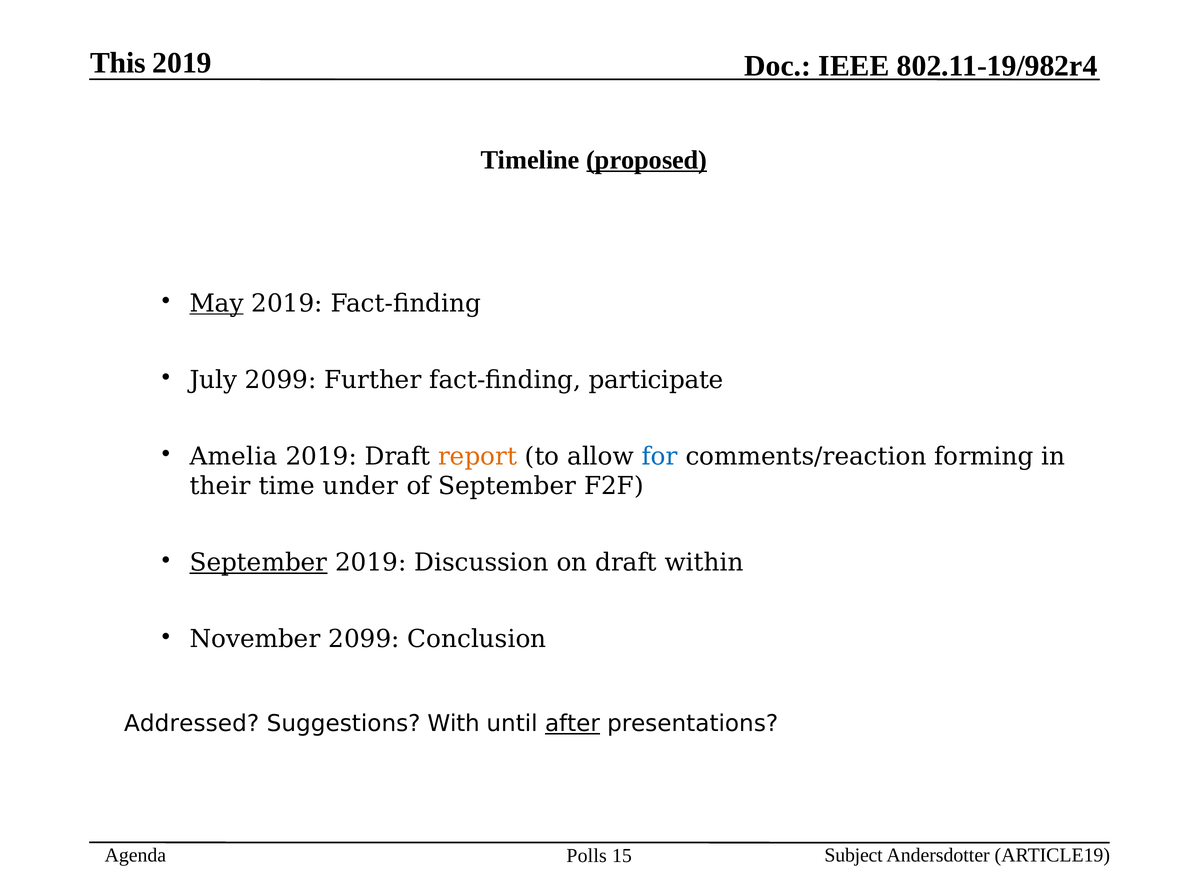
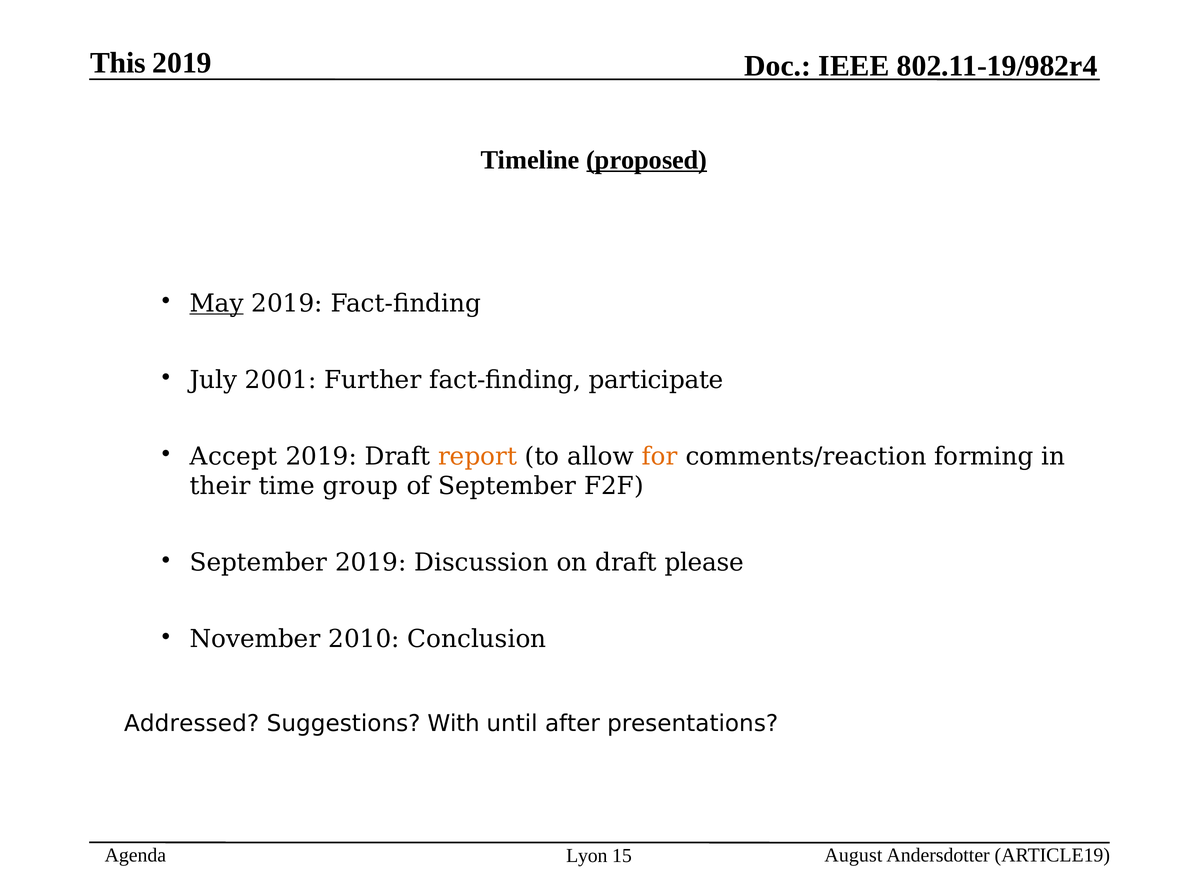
July 2099: 2099 -> 2001 (281, 380)
Amelia: Amelia -> Accept (234, 456)
for colour: blue -> orange (660, 456)
under: under -> group (360, 486)
September underline: present -> none (258, 563)
within: within -> please (704, 563)
November 2099: 2099 -> 2010 (364, 639)
after underline: present -> none (572, 724)
Polls: Polls -> Lyon (587, 855)
Subject: Subject -> August (853, 855)
